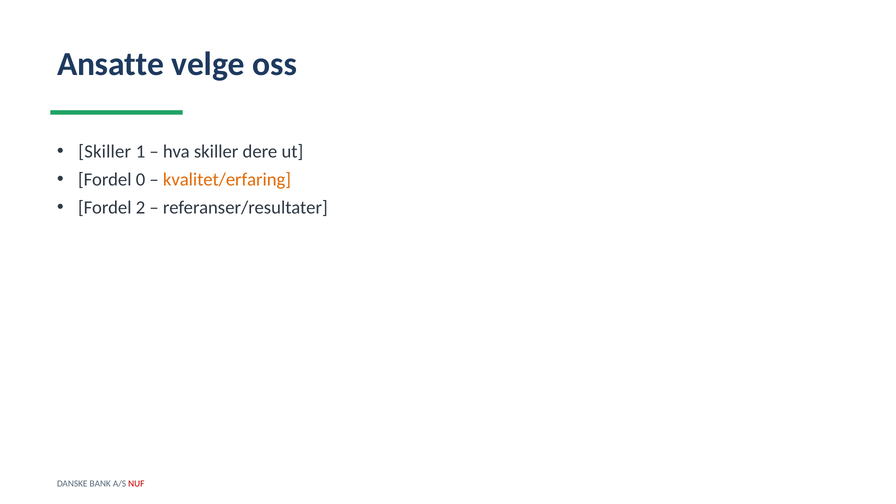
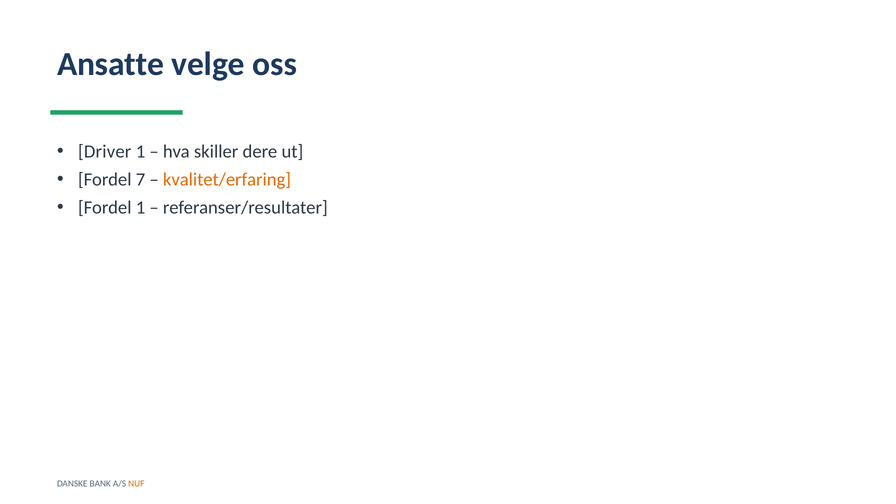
Skiller: Skiller -> Driver (105, 152)
0: 0 -> 7 (141, 180)
Fordel 2: 2 -> 1 (141, 208)
NUF colour: red -> orange (136, 484)
